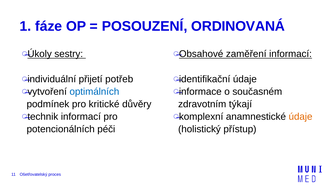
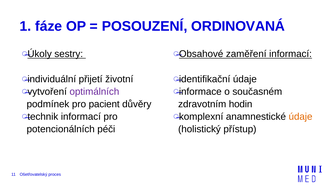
potřeb: potřeb -> životní (119, 79)
optimálních colour: blue -> purple (94, 92)
kritické: kritické -> pacient (104, 104)
týkají: týkají -> hodin (241, 104)
